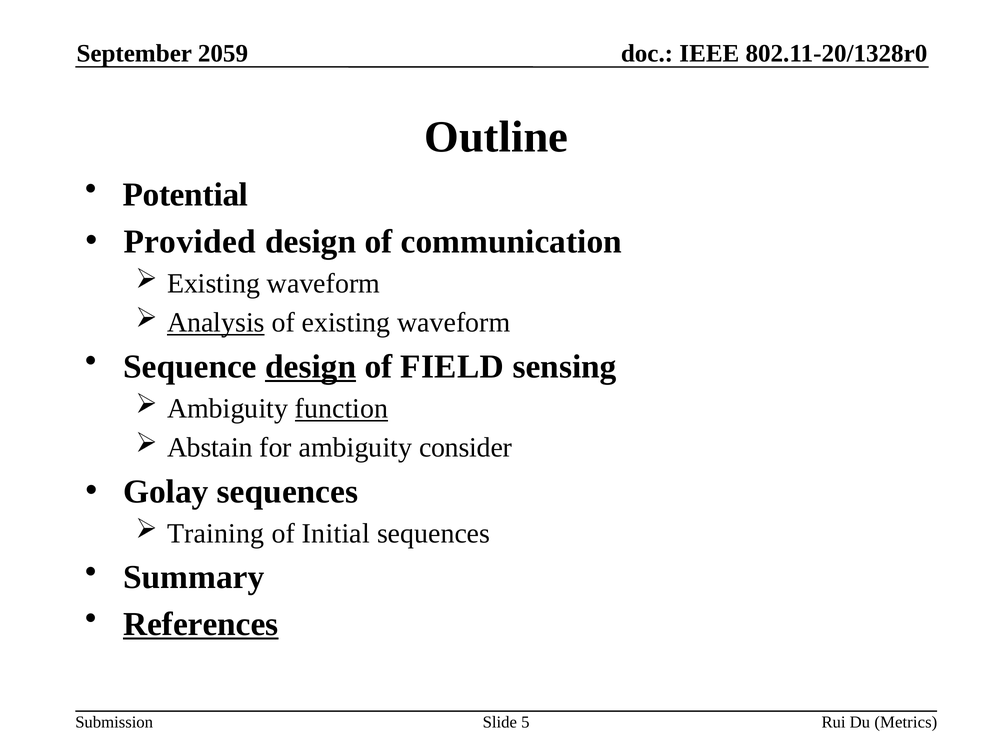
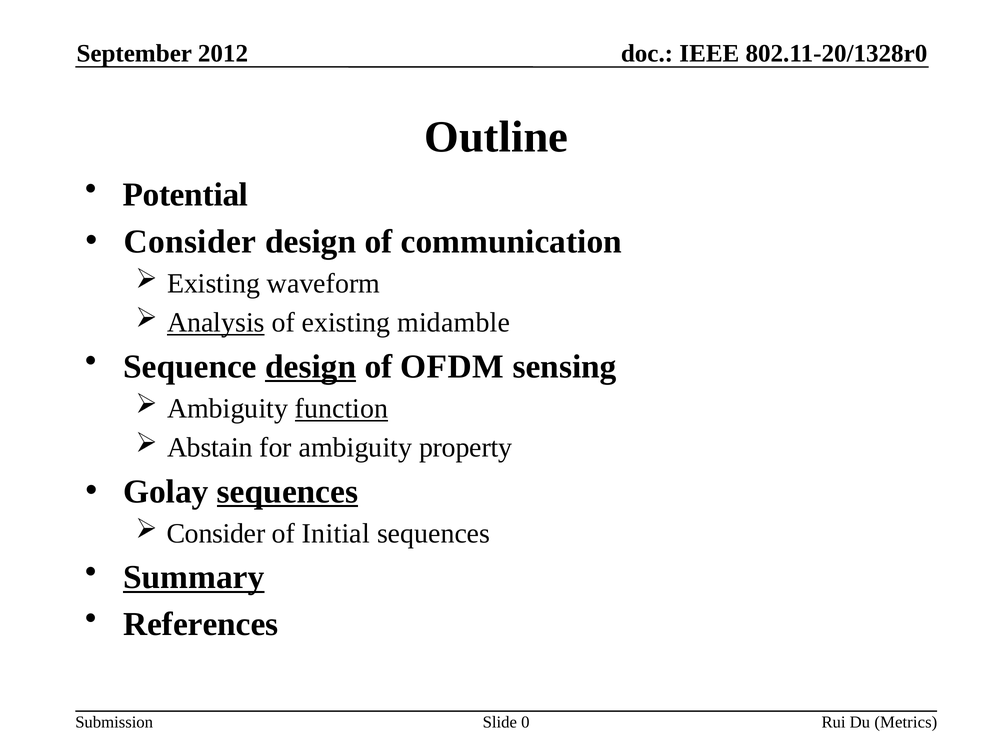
2059: 2059 -> 2012 (223, 54)
Provided: Provided -> Consider (190, 242)
of existing waveform: waveform -> midamble (454, 323)
FIELD: FIELD -> OFDM (452, 367)
consider: consider -> property (466, 448)
sequences underline: none -> present (288, 492)
Training: Training -> Consider (216, 534)
Summary underline: none -> present (194, 577)
References underline: present -> none (201, 624)
5: 5 -> 0 (525, 722)
